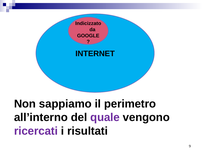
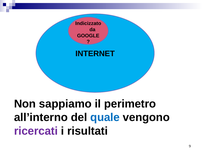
quale colour: purple -> blue (105, 117)
